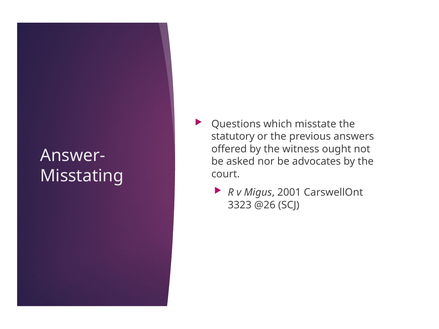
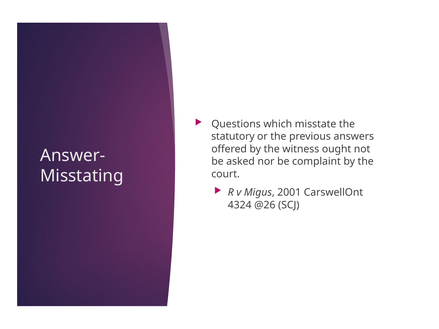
advocates: advocates -> complaint (316, 162)
3323: 3323 -> 4324 (240, 205)
